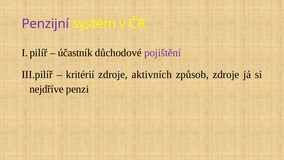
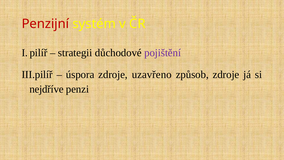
Penzijní colour: purple -> red (45, 24)
účastník: účastník -> strategii (75, 53)
kritérií: kritérií -> úspora (80, 74)
aktivních: aktivních -> uzavřeno (152, 74)
